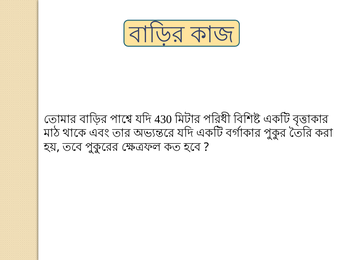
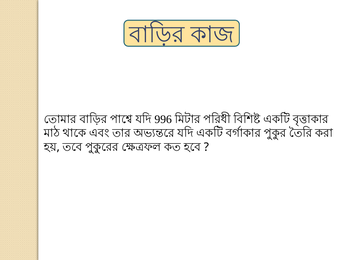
430: 430 -> 996 (163, 119)
